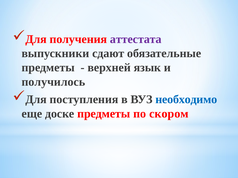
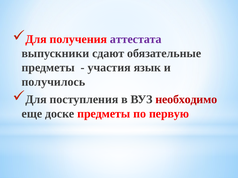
верхней: верхней -> участия (109, 68)
необходимо colour: blue -> red (186, 100)
скором: скором -> первую (169, 114)
